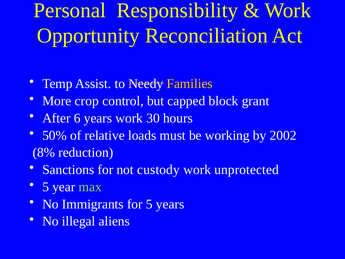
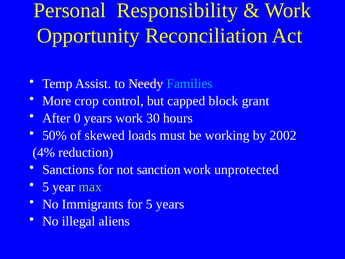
Families colour: yellow -> light blue (190, 84)
6: 6 -> 0 (77, 118)
relative: relative -> skewed (105, 135)
8%: 8% -> 4% (44, 152)
custody: custody -> sanction (159, 170)
